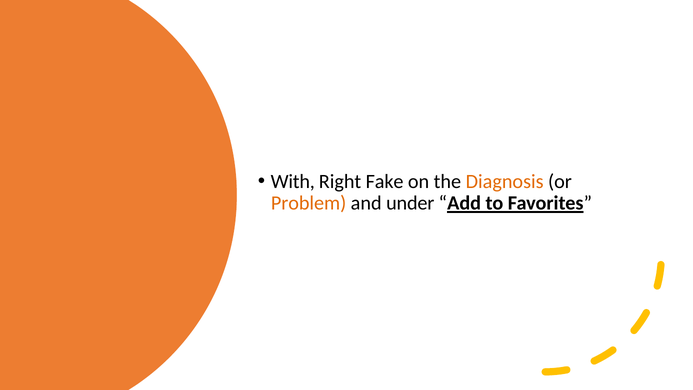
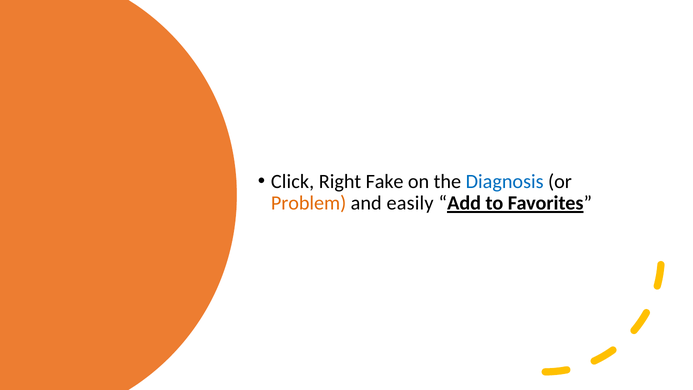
With: With -> Click (293, 181)
Diagnosis colour: orange -> blue (505, 181)
under: under -> easily (410, 203)
